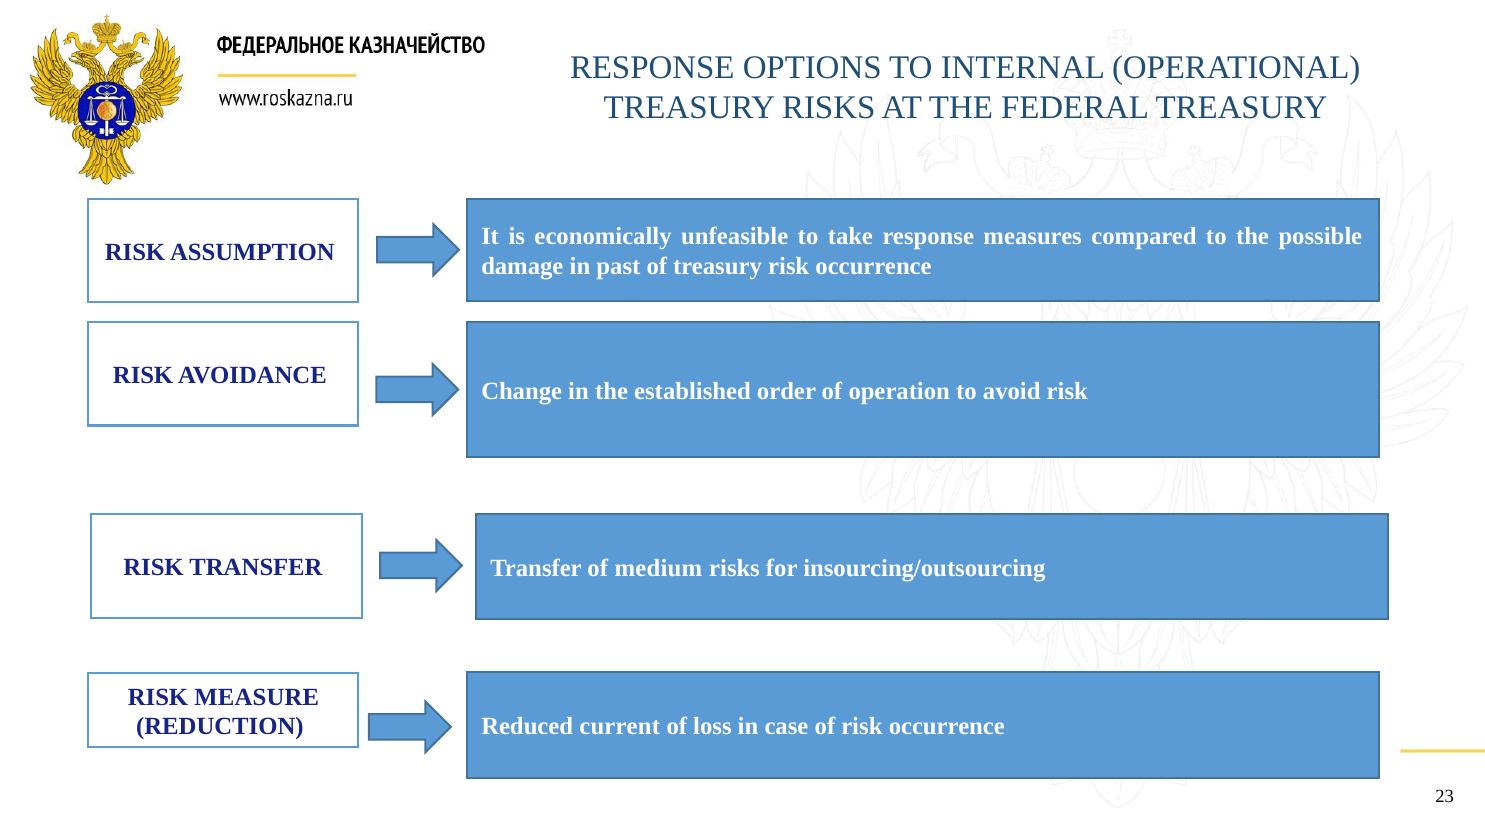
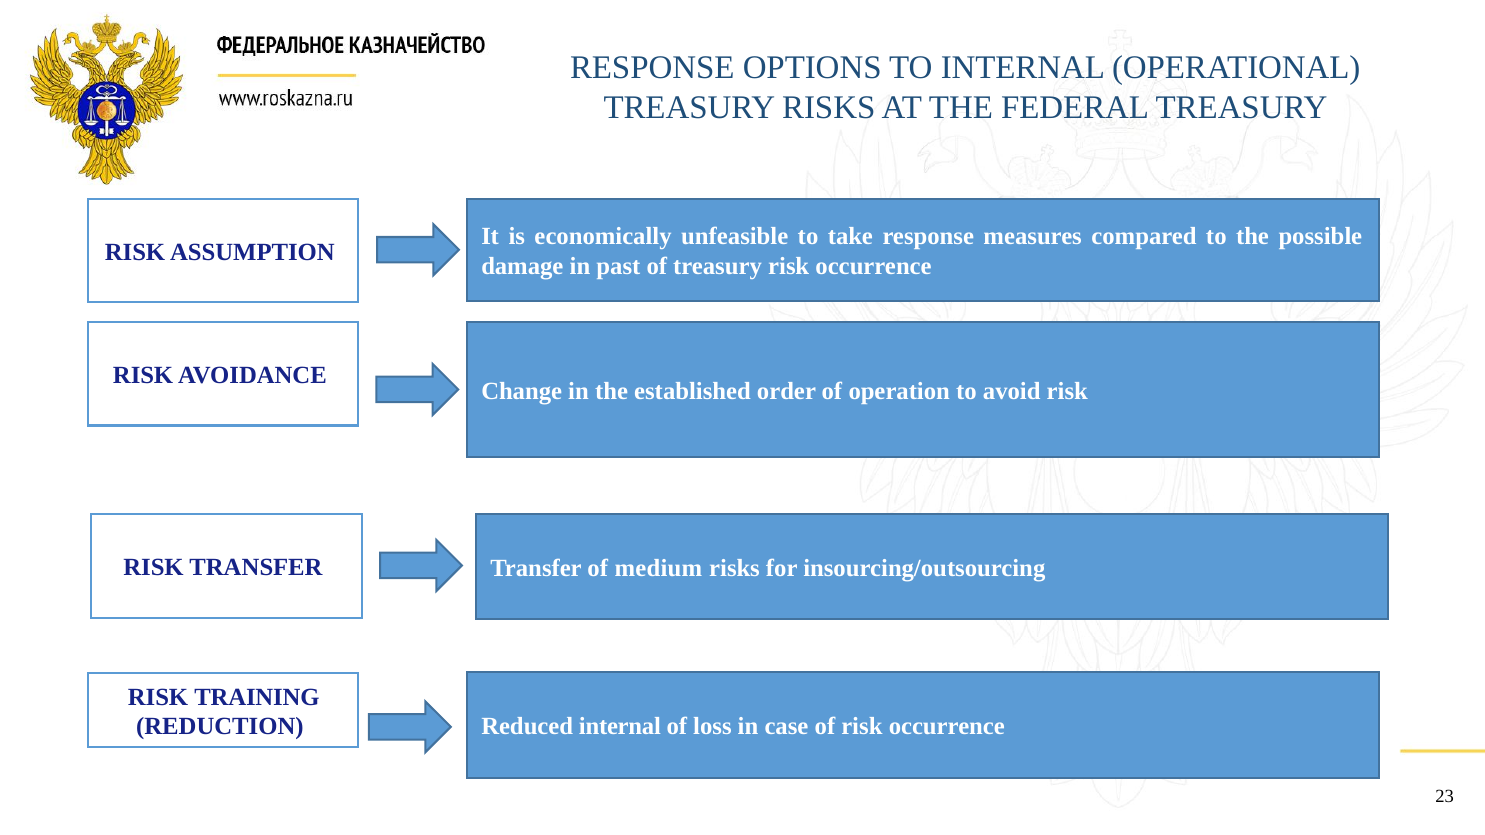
MEASURE: MEASURE -> TRAINING (257, 697)
Reduced current: current -> internal (620, 727)
